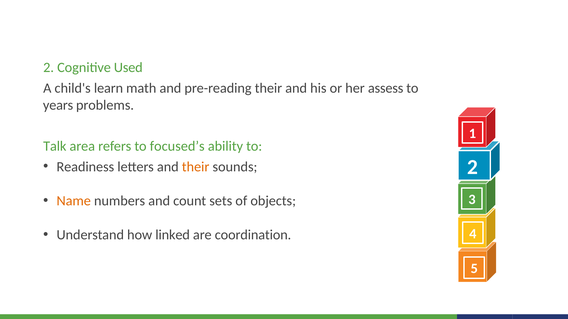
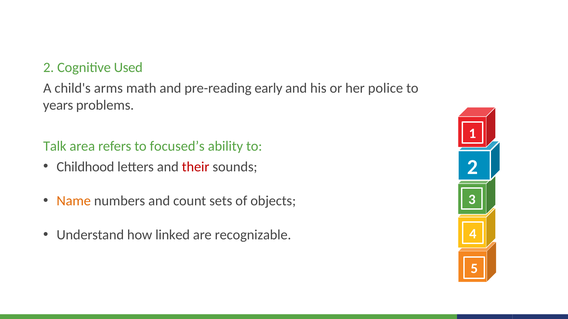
learn: learn -> arms (108, 88)
pre-reading their: their -> early (269, 88)
assess: assess -> police (386, 88)
Readiness: Readiness -> Childhood (85, 167)
their colour: orange -> red (196, 167)
coordination: coordination -> recognizable (253, 235)
